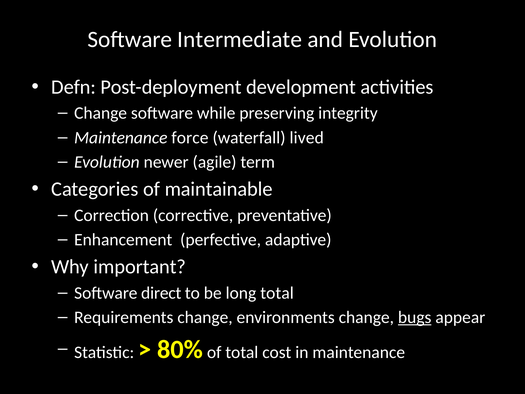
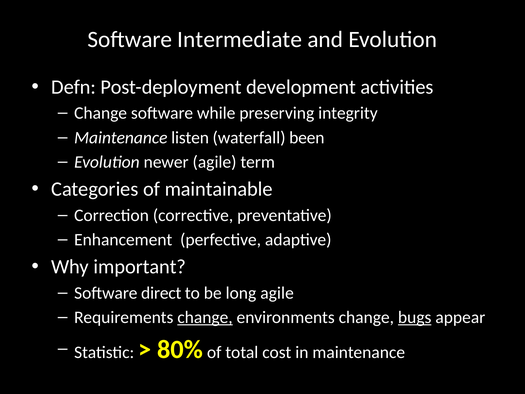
force: force -> listen (190, 138)
lived: lived -> been (307, 138)
long total: total -> agile (277, 293)
change underline: none -> present (205, 317)
